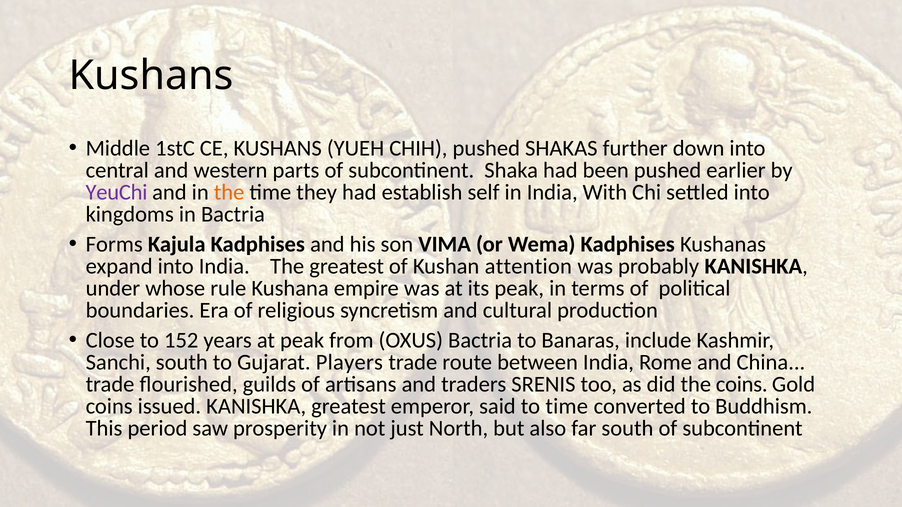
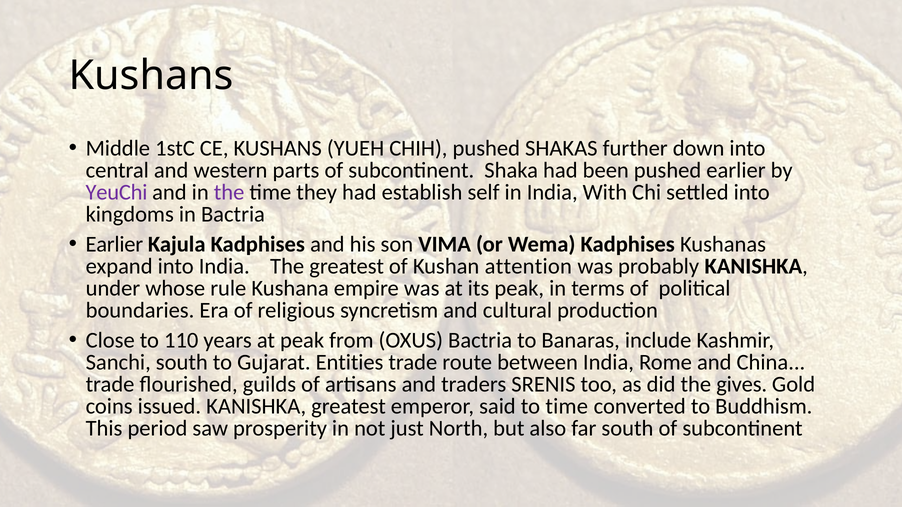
the colour: orange -> purple (229, 192)
Forms: Forms -> Earlier (114, 245)
152: 152 -> 110 (181, 341)
Players: Players -> Entities (350, 363)
the coins: coins -> gives (742, 385)
